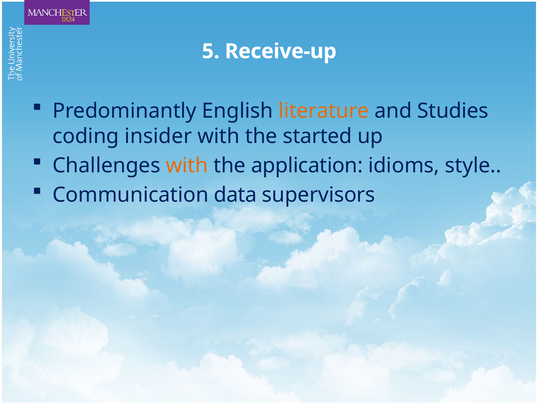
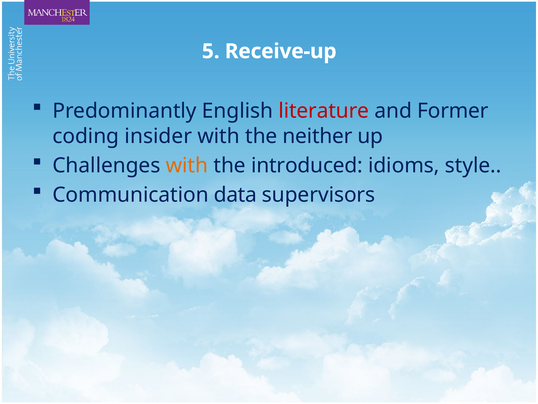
literature colour: orange -> red (324, 111)
Studies: Studies -> Former (453, 111)
started: started -> neither (317, 136)
application: application -> introduced (307, 165)
